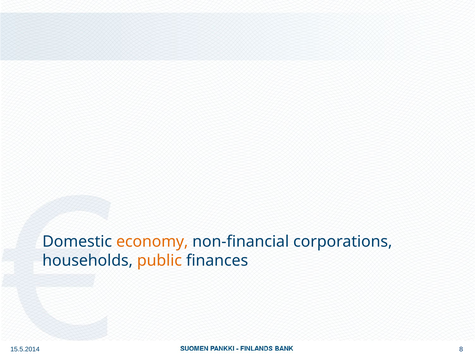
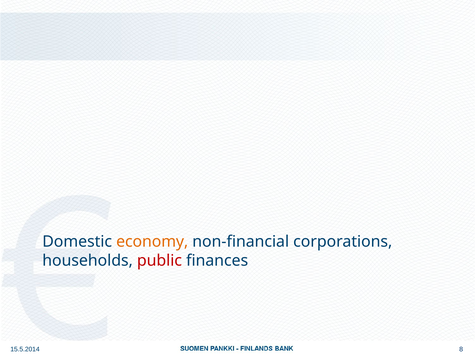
public colour: orange -> red (159, 261)
